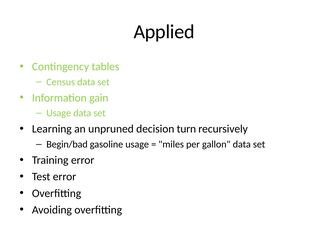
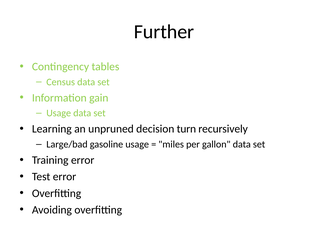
Applied: Applied -> Further (164, 32)
Begin/bad: Begin/bad -> Large/bad (67, 144)
